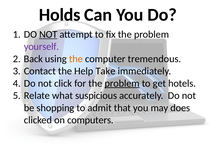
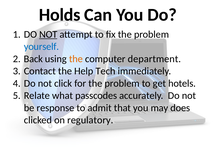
yourself colour: purple -> blue (41, 47)
tremendous: tremendous -> department (154, 59)
Take: Take -> Tech (106, 71)
problem underline: present -> none (122, 83)
suspicious: suspicious -> passcodes (96, 96)
shopping: shopping -> response (55, 108)
computers: computers -> regulatory (90, 120)
